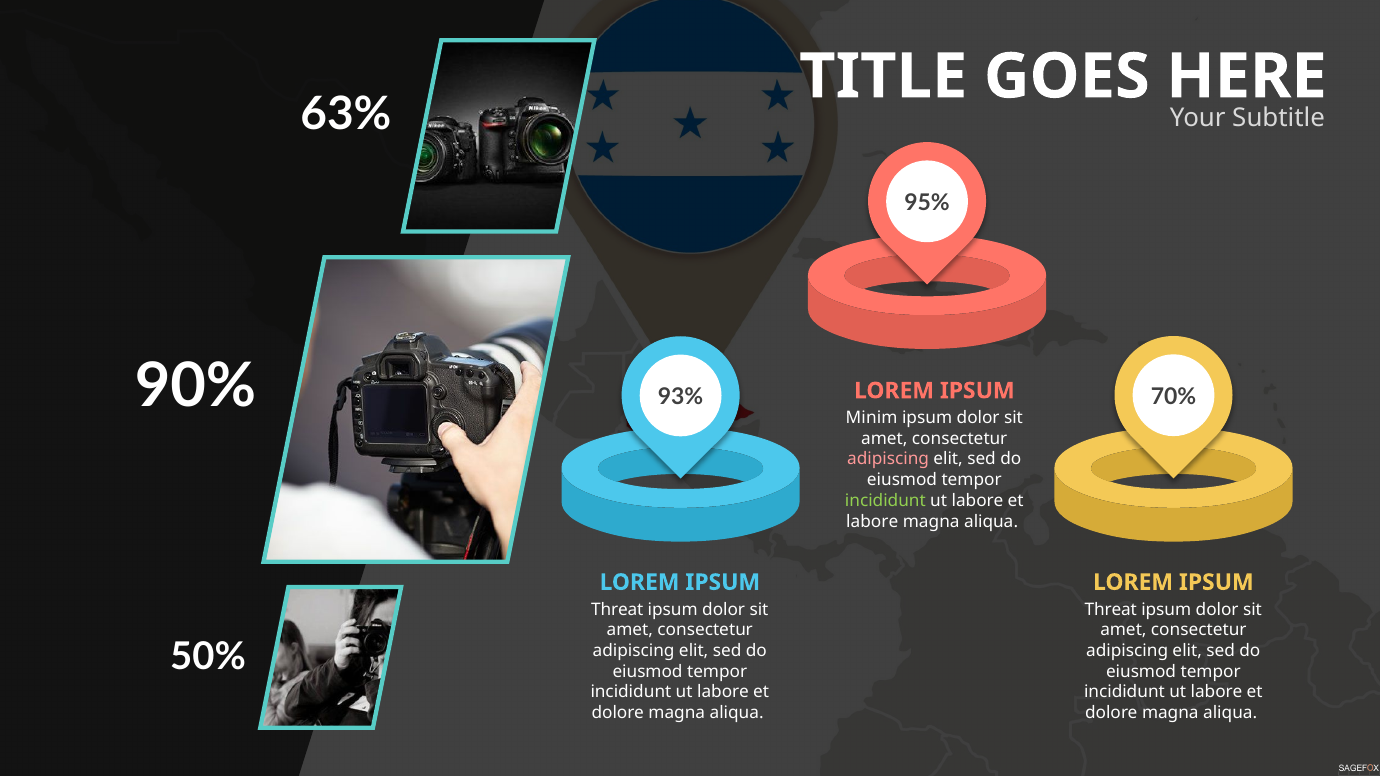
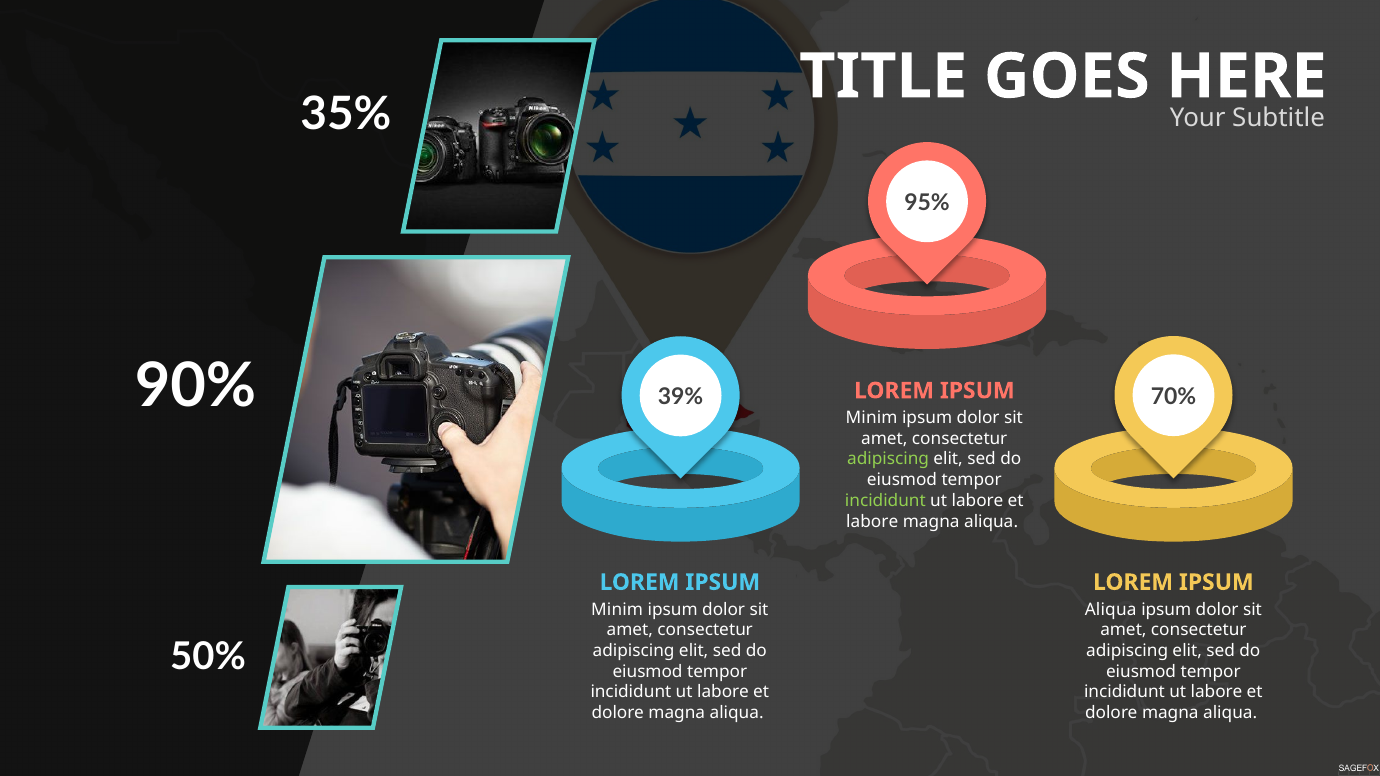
63%: 63% -> 35% (346, 115)
93%: 93% -> 39% (681, 397)
adipiscing colour: pink -> light green (888, 459)
Threat: Threat -> Minim (617, 610)
Threat: Threat -> Aliqua (1111, 610)
